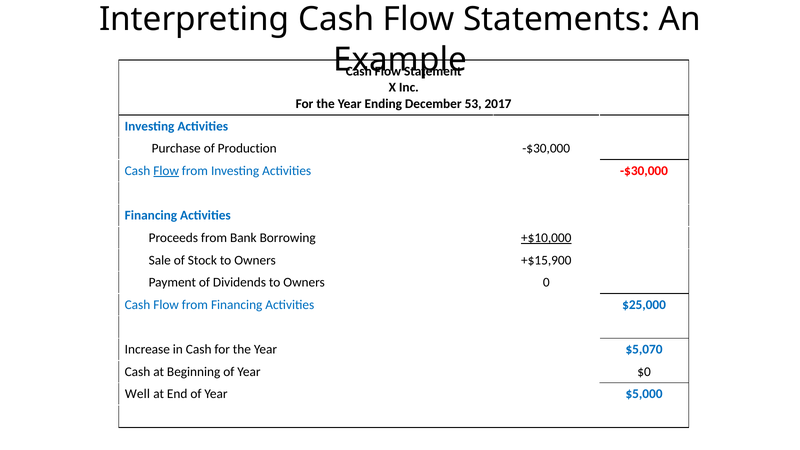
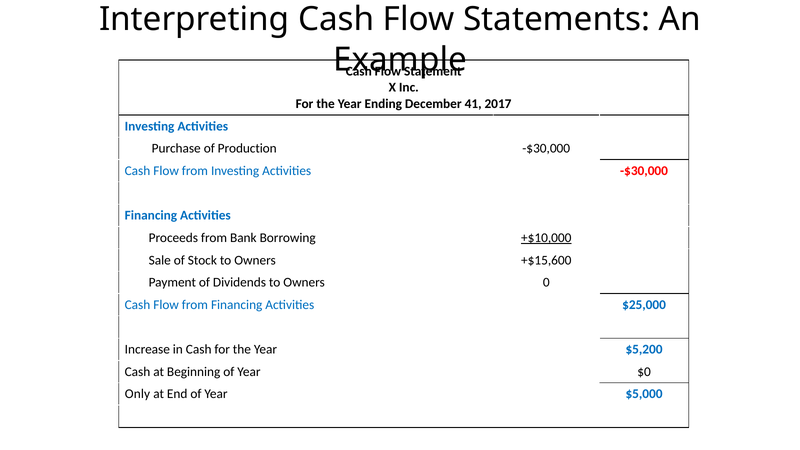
53: 53 -> 41 (473, 104)
Flow underline: present -> none (166, 171)
+$15,900: +$15,900 -> +$15,600 (546, 260)
$5,070: $5,070 -> $5,200 (644, 349)
Well: Well -> Only (137, 394)
